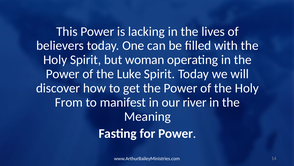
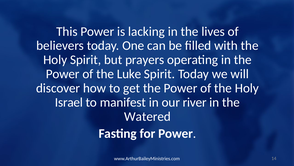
woman: woman -> prayers (145, 60)
From: From -> Israel (69, 102)
Meaning: Meaning -> Watered (147, 116)
